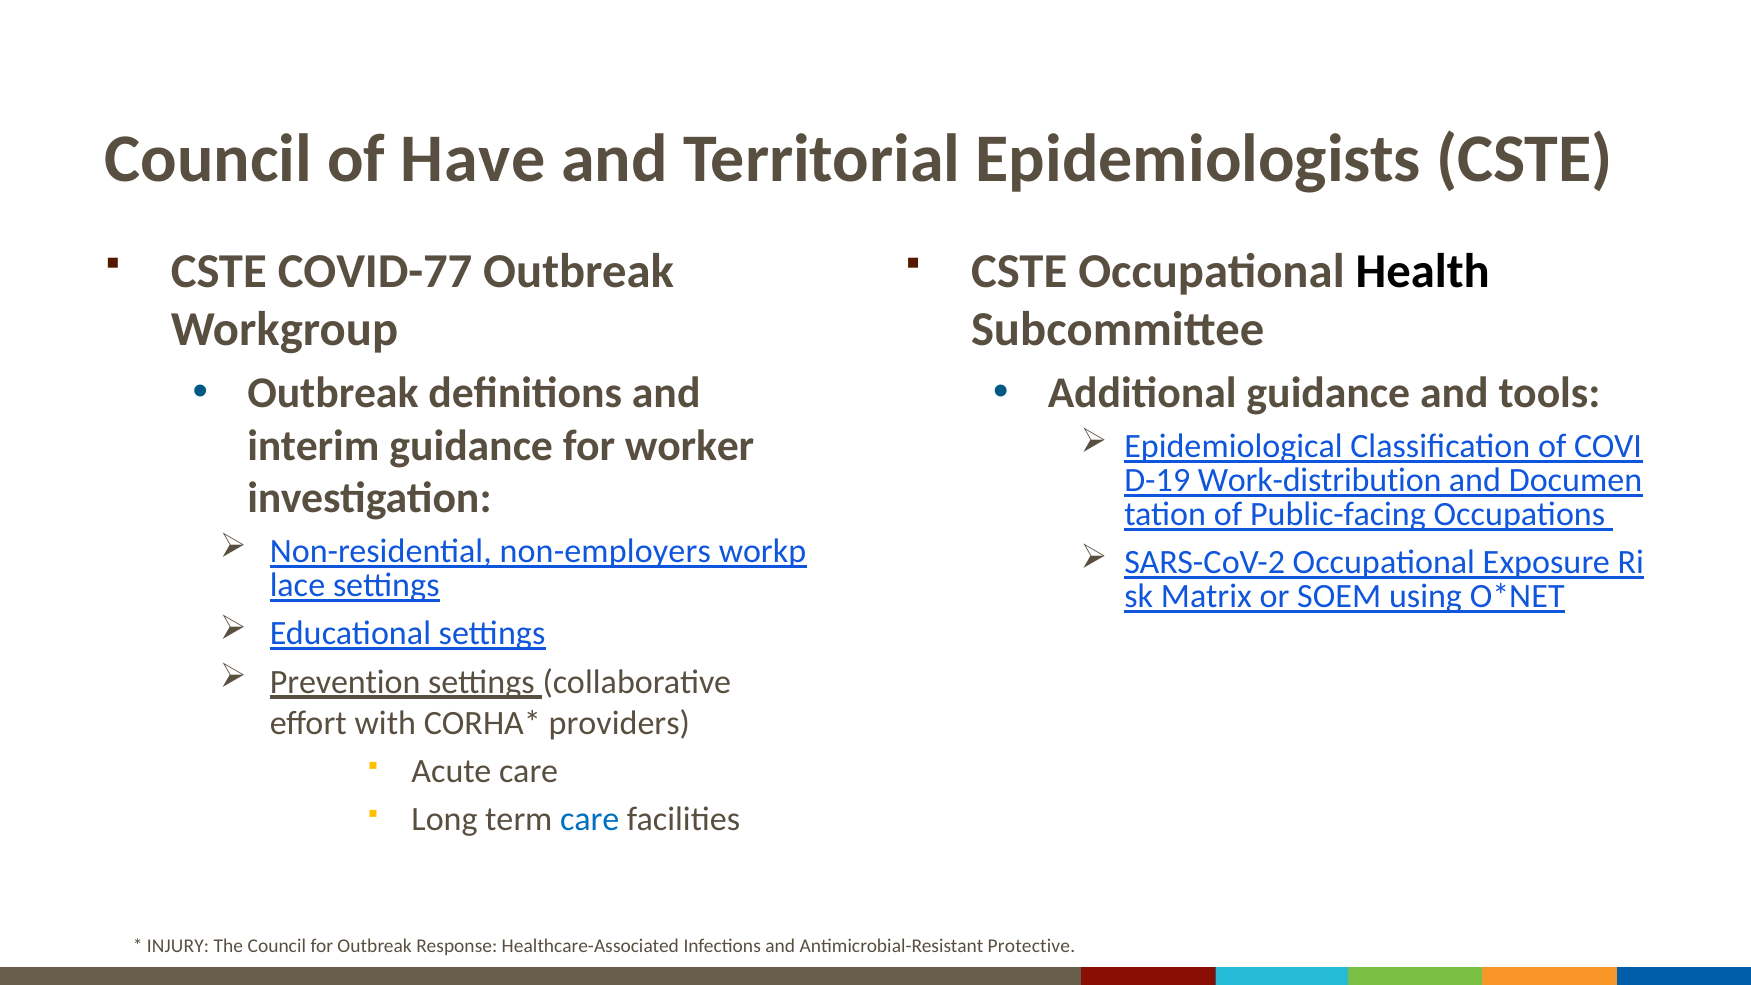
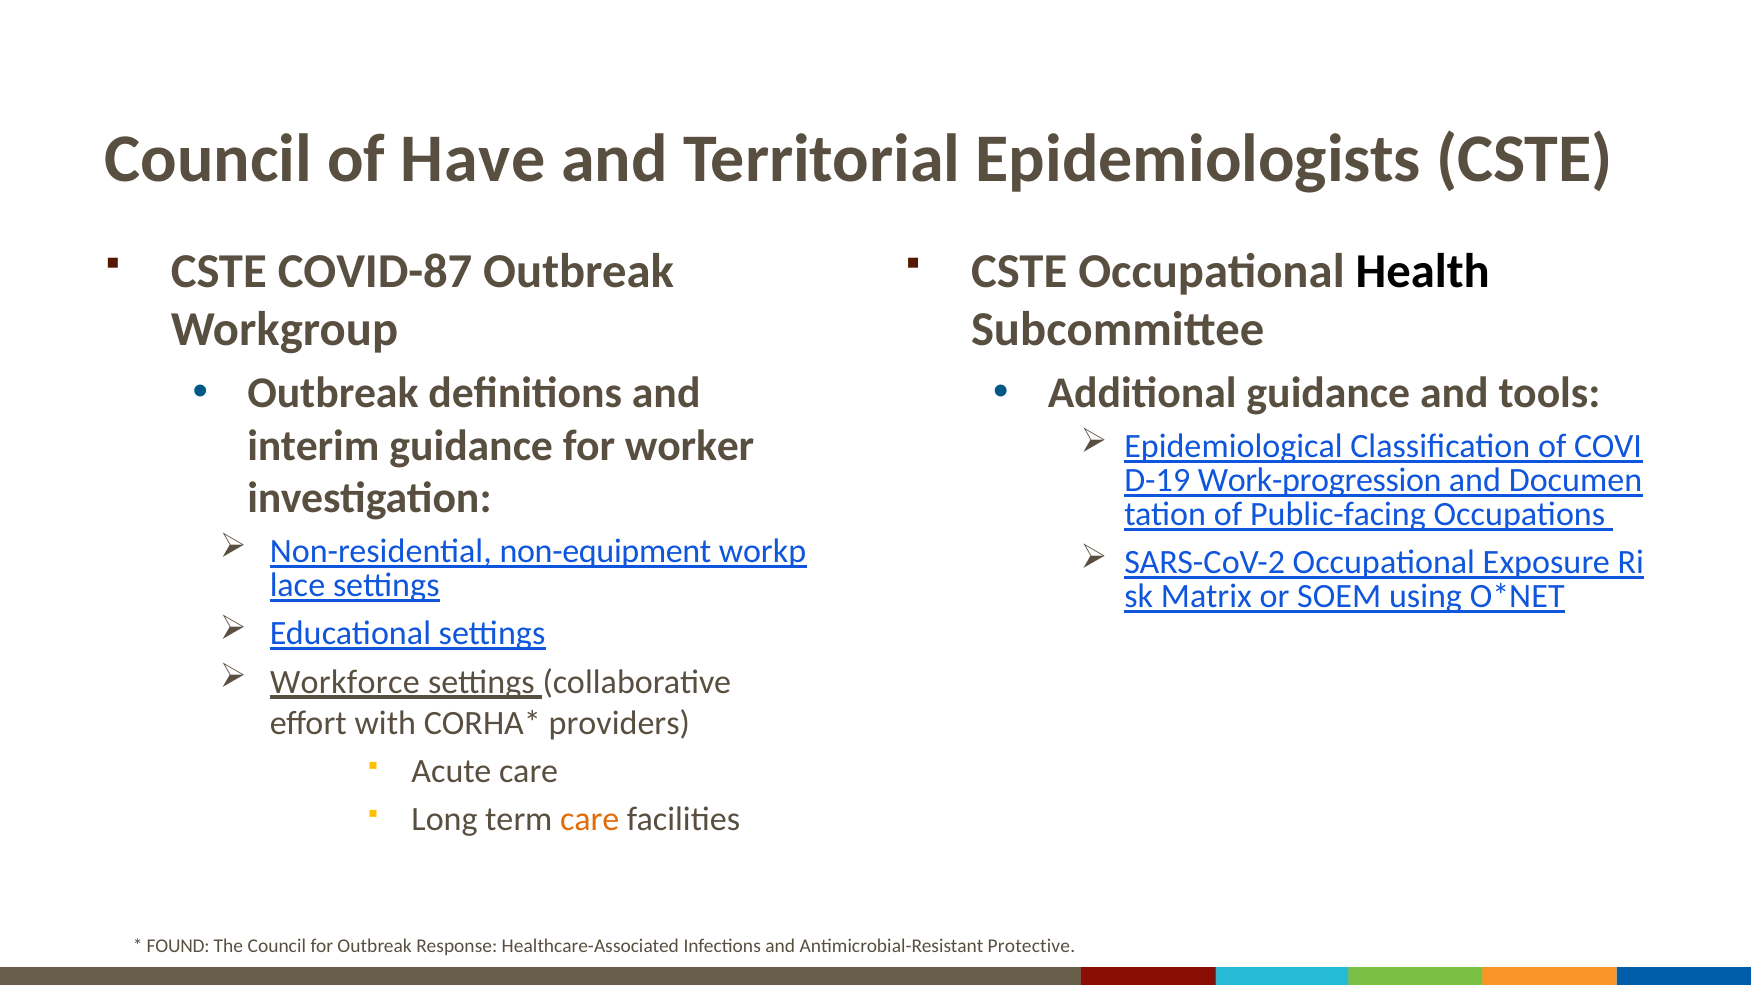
COVID-77: COVID-77 -> COVID-87 (375, 271)
Work-distribution: Work-distribution -> Work-progression (1320, 480)
non-employers: non-employers -> non-equipment (605, 551)
Prevention: Prevention -> Workforce (345, 682)
care colour: blue -> orange (590, 819)
INJURY: INJURY -> FOUND (178, 946)
